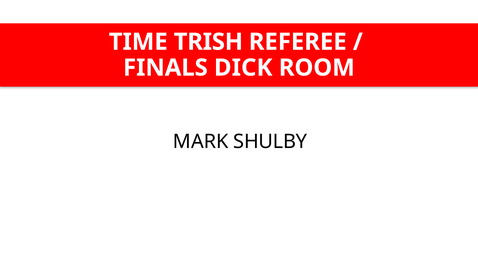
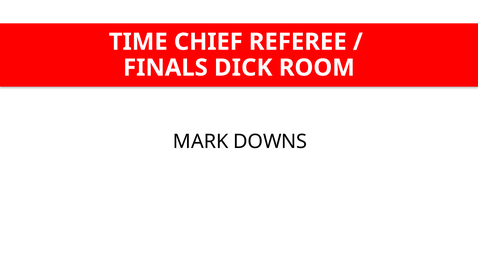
TRISH: TRISH -> CHIEF (208, 42)
SHULBY: SHULBY -> DOWNS (270, 142)
